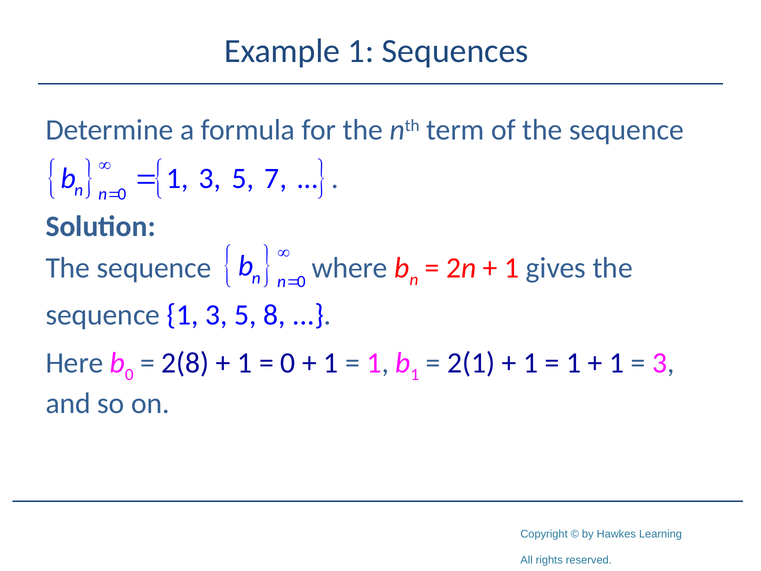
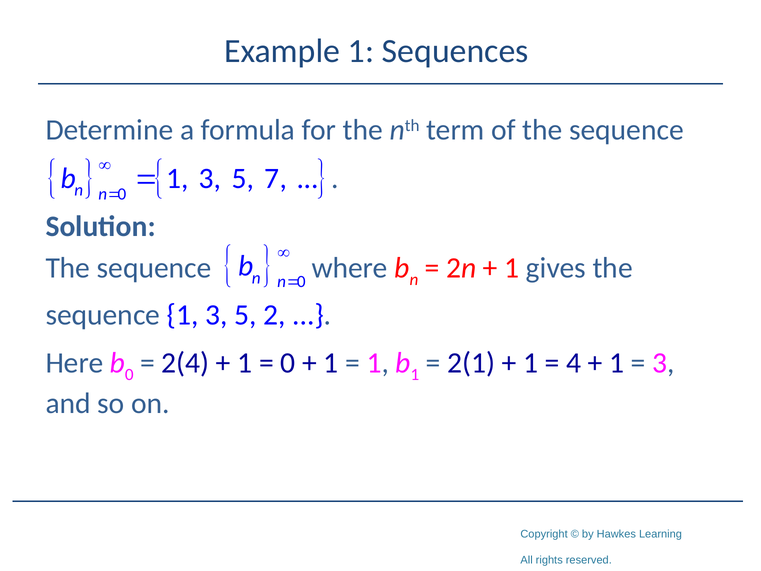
8: 8 -> 2 (274, 315)
2(8: 2(8 -> 2(4 (185, 363)
1: 1 -> 4 (574, 363)
